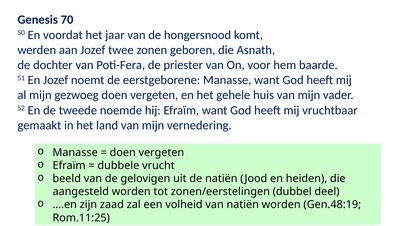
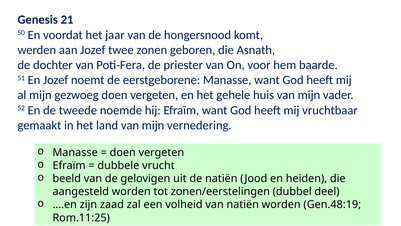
70: 70 -> 21 (67, 20)
